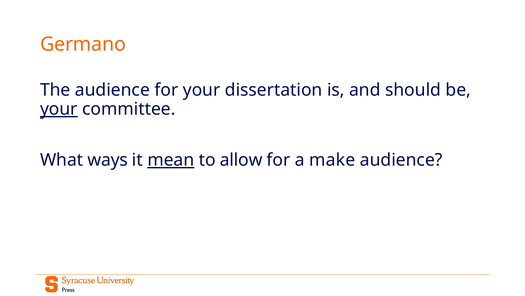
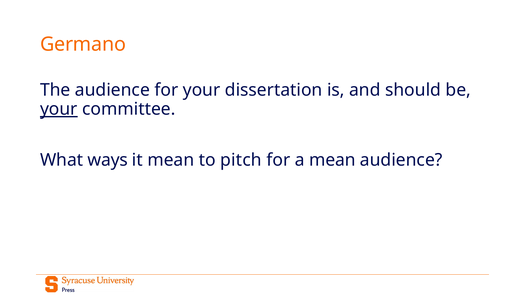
mean underline: present -> none (171, 160)
allow: allow -> pitch (241, 160)
a make: make -> mean (332, 160)
